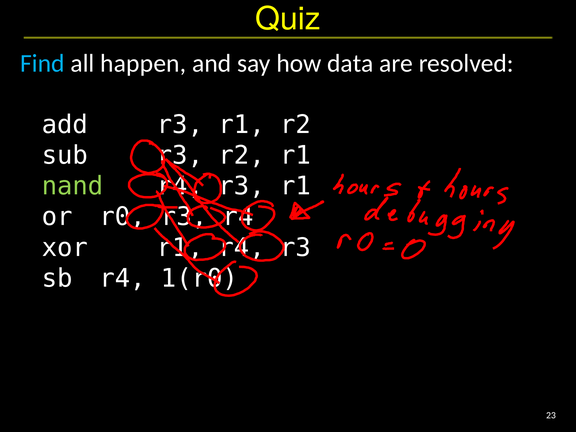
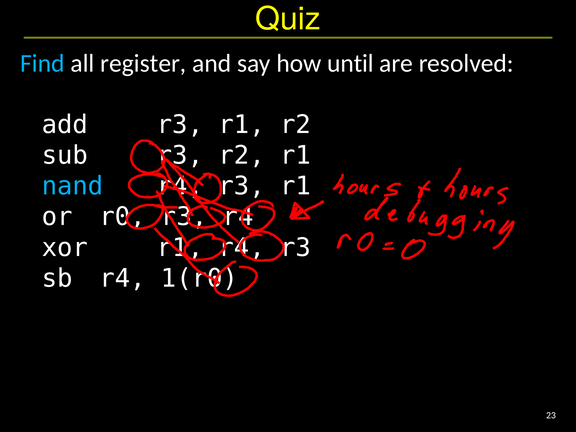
happen: happen -> register (143, 63)
data: data -> until (350, 63)
nand colour: light green -> light blue (73, 186)
